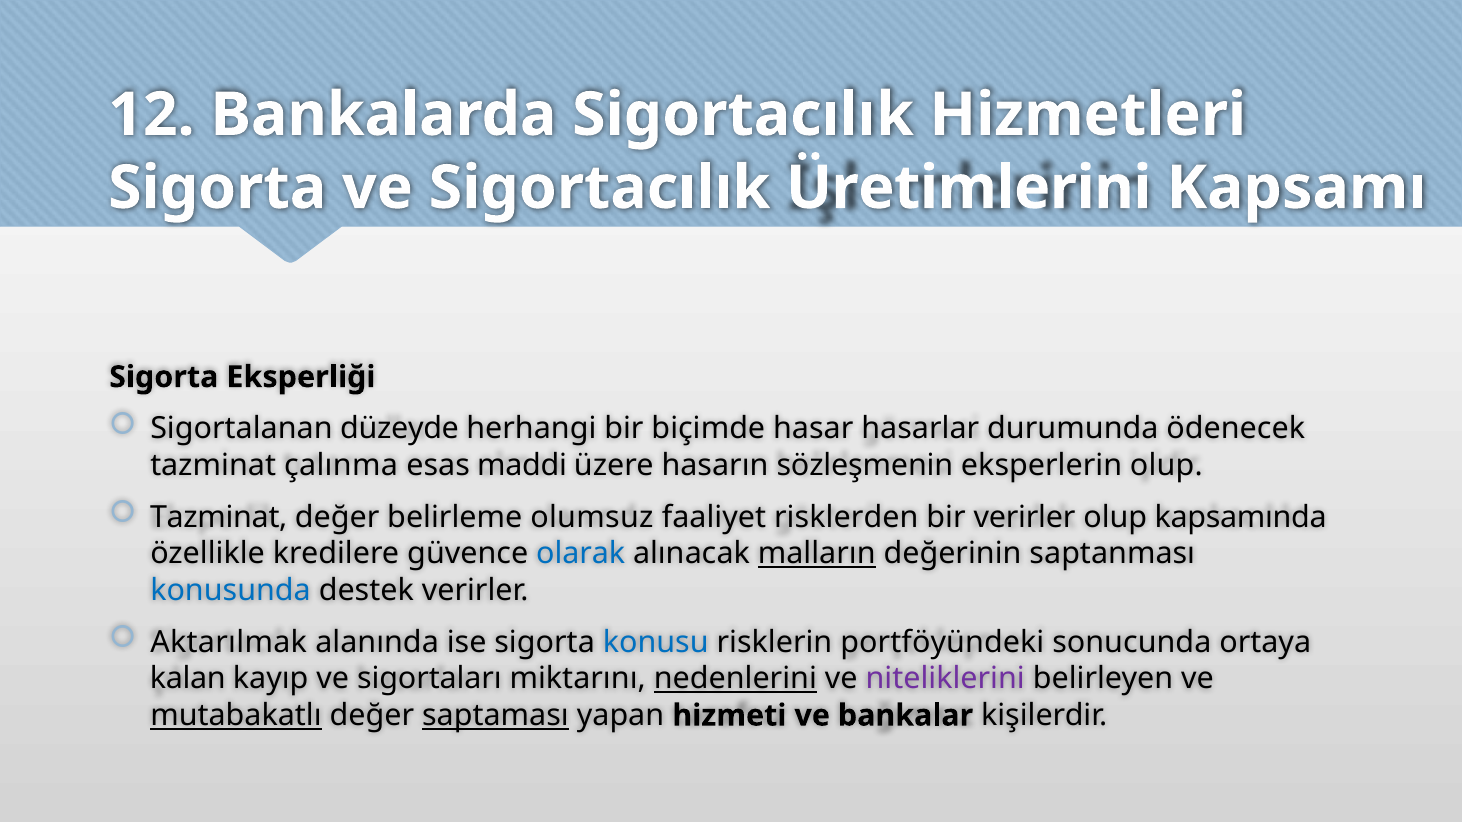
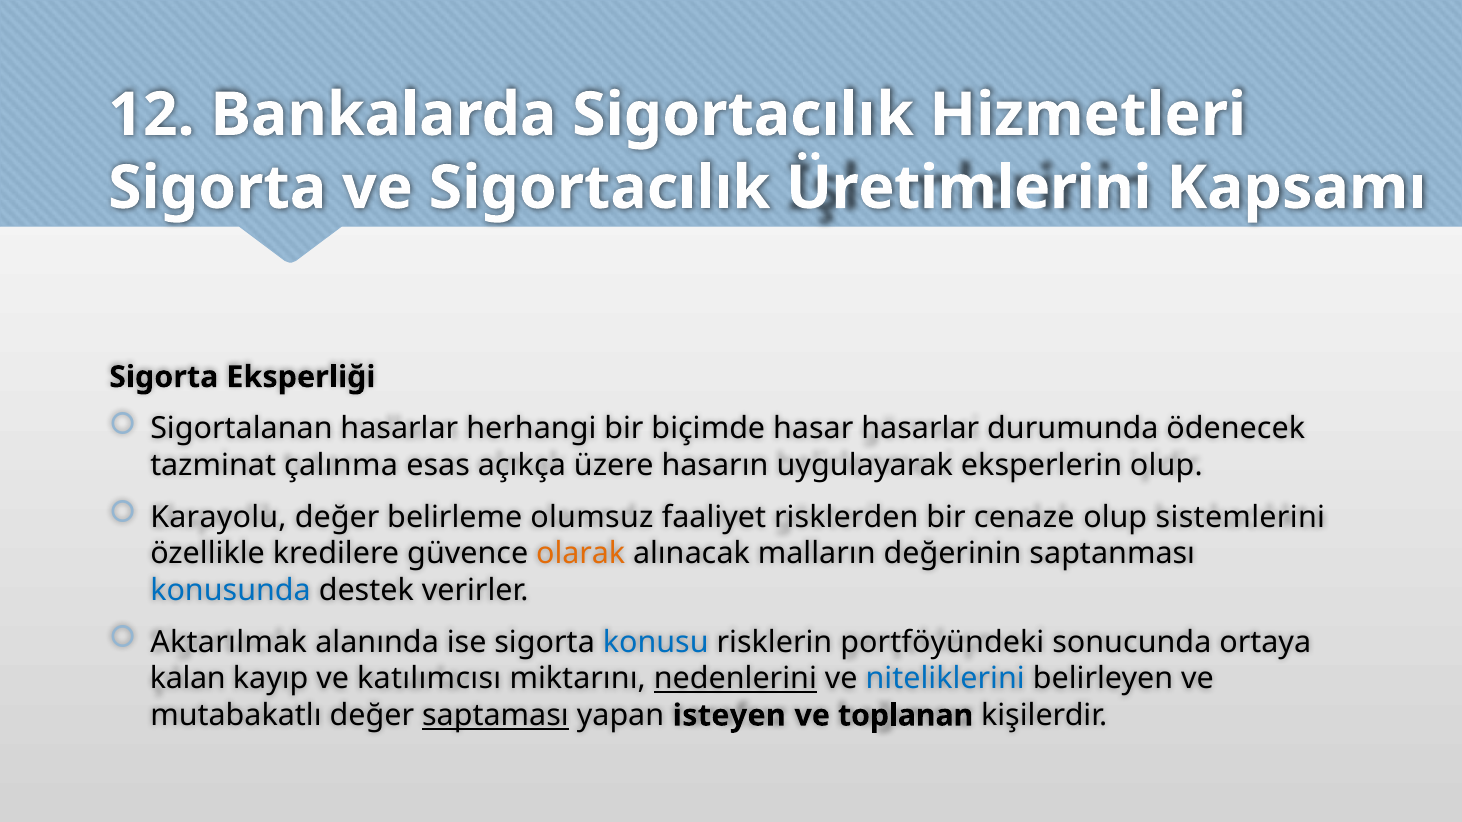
Sigortalanan düzeyde: düzeyde -> hasarlar (399, 429)
maddi: maddi -> açıkça (522, 466)
sözleşmenin: sözleşmenin -> uygulayarak (865, 466)
Tazminat: Tazminat -> Karayolu (218, 518)
bir verirler: verirler -> cenaze (1024, 518)
kapsamında: kapsamında -> sistemlerini (1240, 518)
olarak colour: blue -> orange (581, 554)
malların underline: present -> none (817, 554)
sigortaları: sigortaları -> katılımcısı (429, 679)
niteliklerini colour: purple -> blue (945, 679)
mutabakatlı underline: present -> none (236, 716)
hizmeti: hizmeti -> isteyen (729, 716)
bankalar: bankalar -> toplanan (906, 716)
